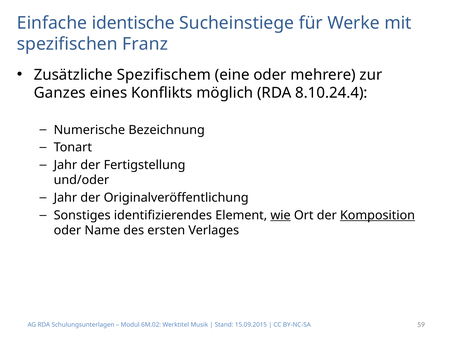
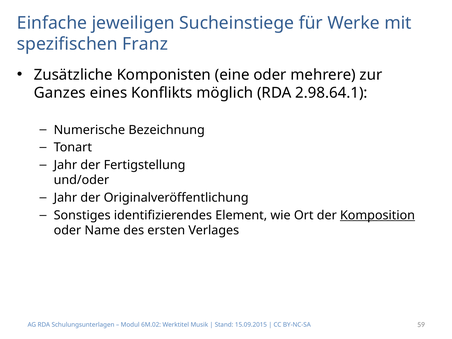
identische: identische -> jeweiligen (133, 23)
Spezifischem: Spezifischem -> Komponisten (164, 75)
8.10.24.4: 8.10.24.4 -> 2.98.64.1 (331, 93)
wie underline: present -> none (281, 215)
